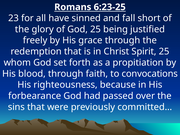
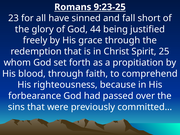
6:23-25: 6:23-25 -> 9:23-25 (110, 7)
God 25: 25 -> 44 (96, 29)
convocations: convocations -> comprehend (150, 74)
